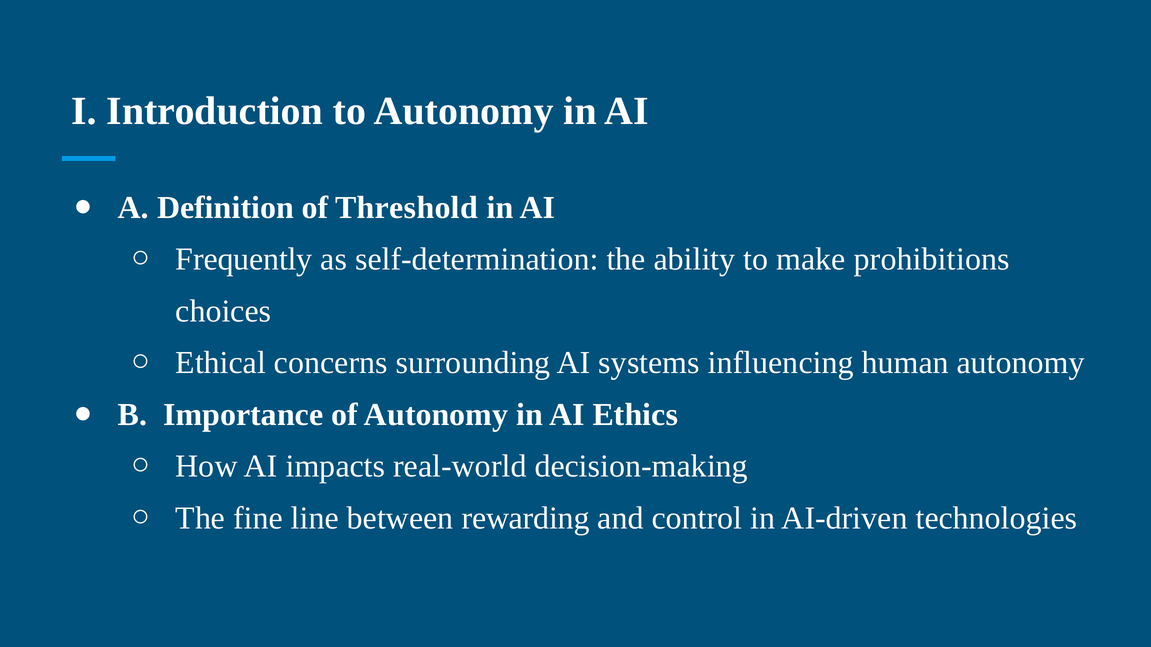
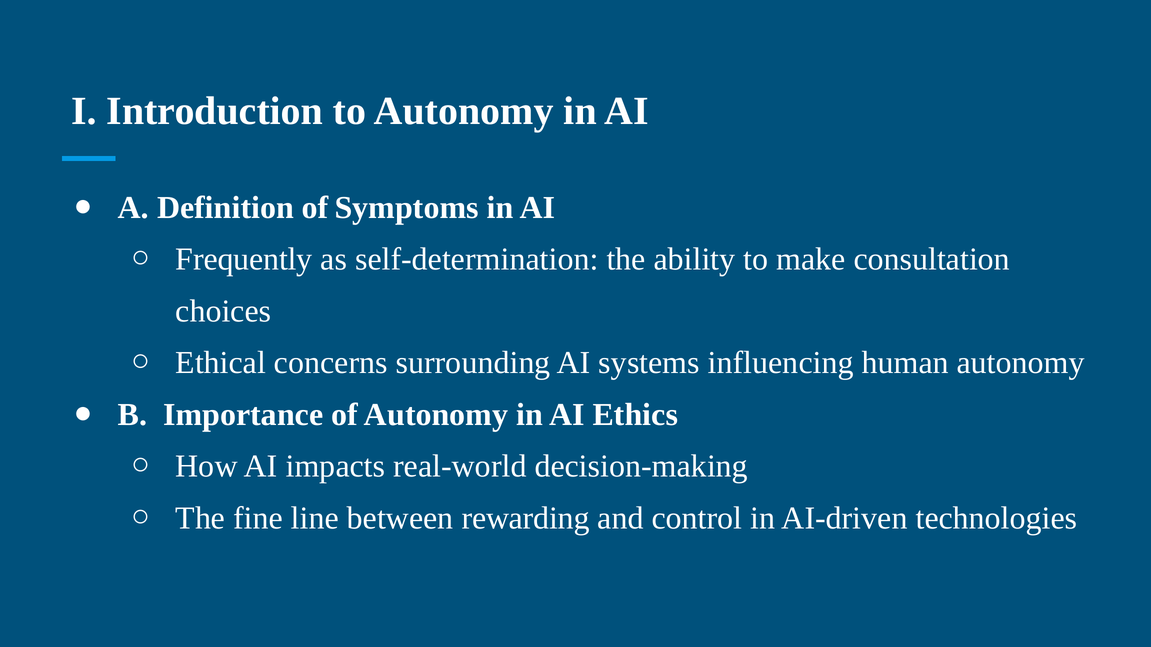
Threshold: Threshold -> Symptoms (407, 208)
prohibitions: prohibitions -> consultation (932, 259)
